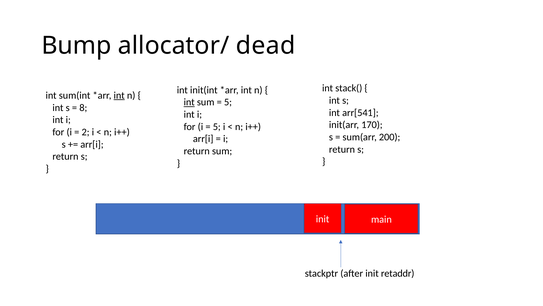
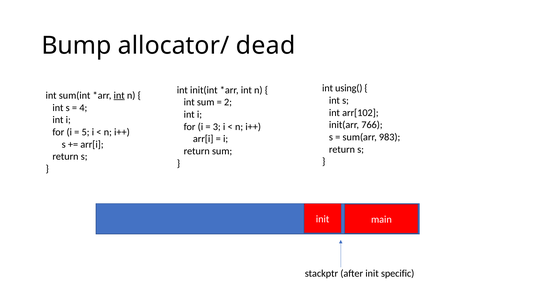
stack(: stack( -> using( (349, 88)
int underline: present -> none (189, 102)
5: 5 -> 2 (228, 102)
8: 8 -> 4 (83, 107)
arr[541: arr[541 -> arr[102 (360, 112)
170: 170 -> 766 (372, 125)
5: 5 -> 3 (217, 126)
2: 2 -> 5 (86, 132)
200: 200 -> 983 (390, 137)
retaddr: retaddr -> specific (398, 273)
